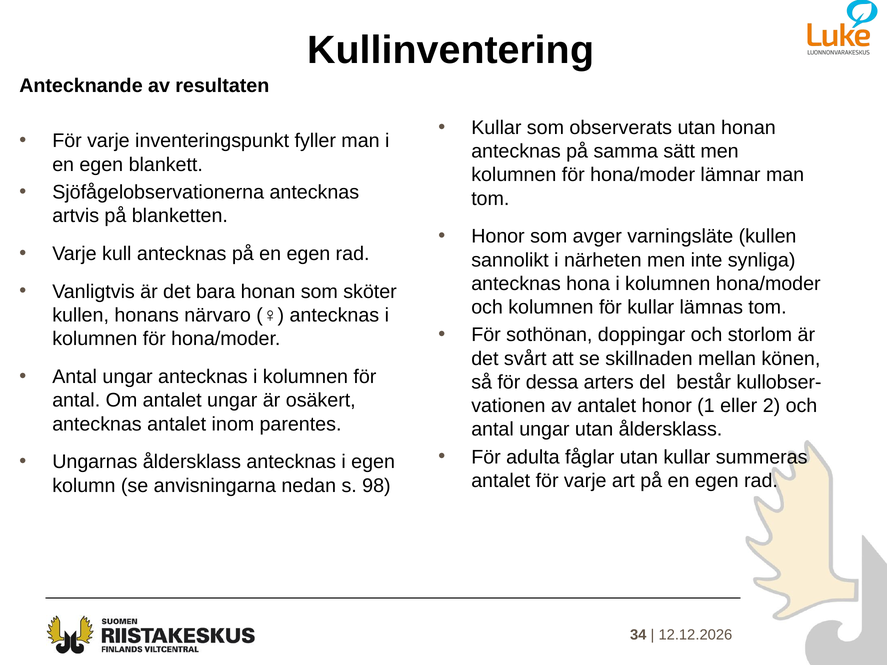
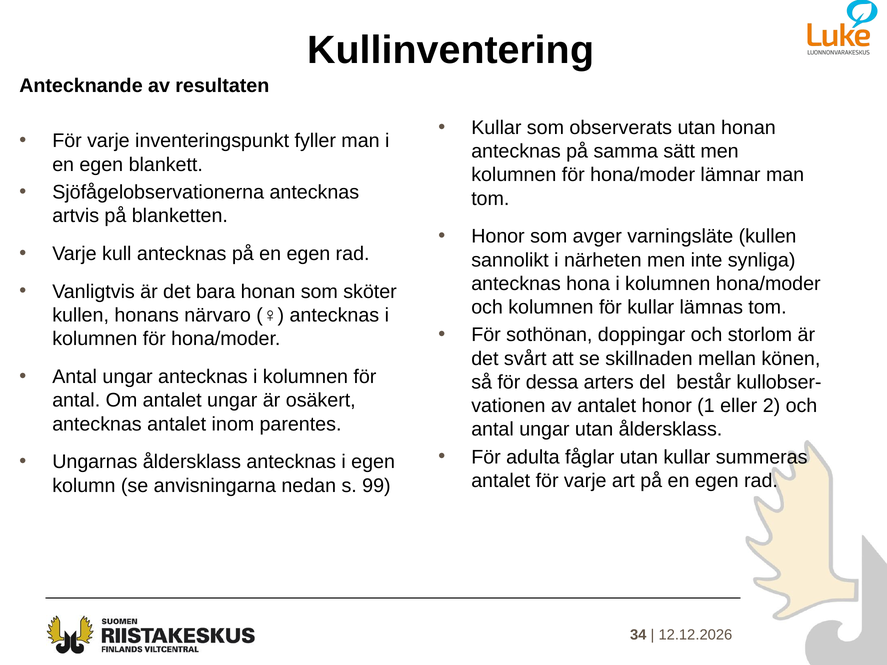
98: 98 -> 99 (376, 486)
